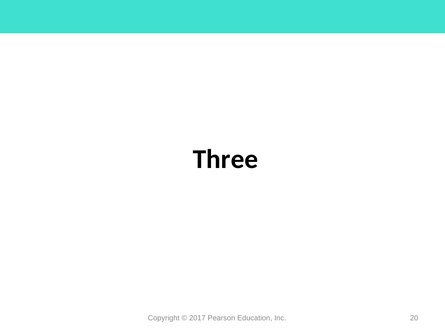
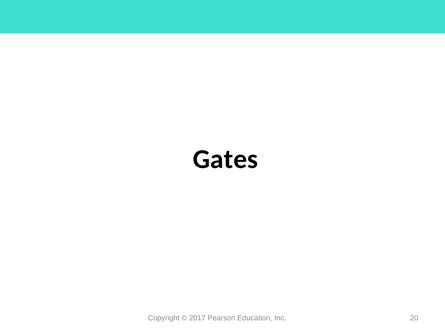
Three: Three -> Gates (225, 160)
